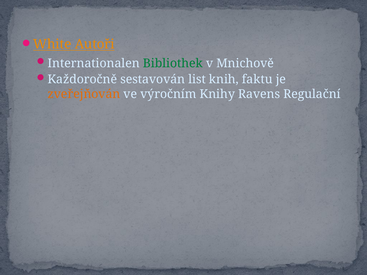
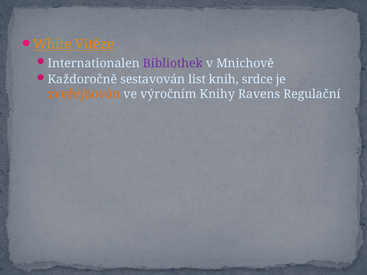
Autoři: Autoři -> Vítěze (95, 44)
Bibliothek colour: green -> purple (173, 63)
faktu: faktu -> srdce (257, 79)
